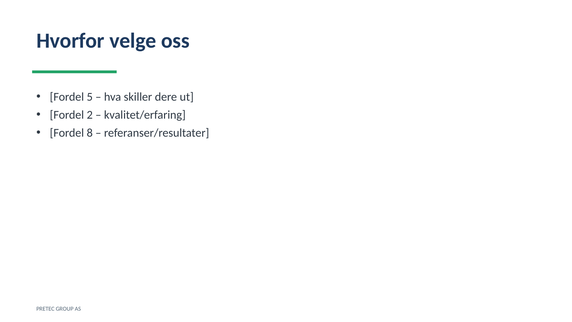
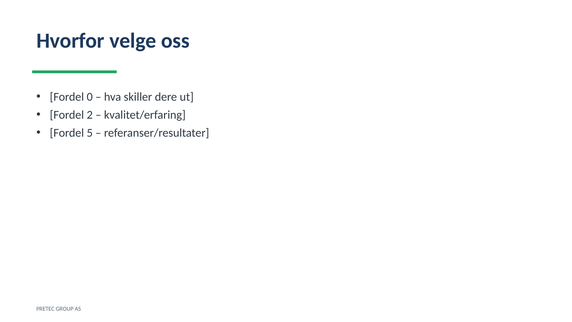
5: 5 -> 0 (90, 97)
8: 8 -> 5 (90, 133)
